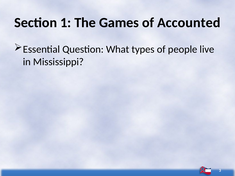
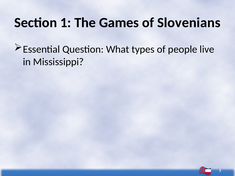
Accounted: Accounted -> Slovenians (189, 23)
